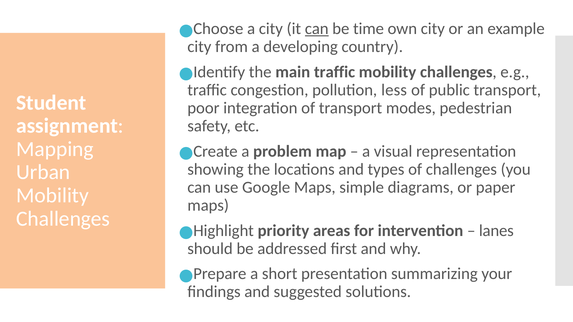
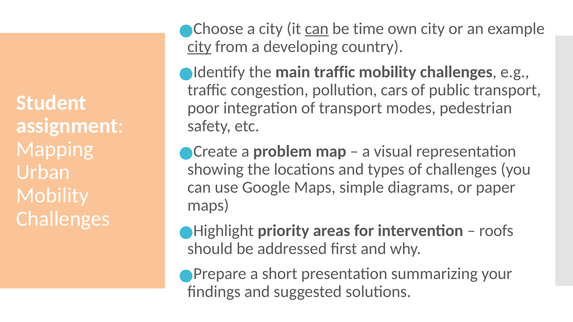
city underline: none -> present (199, 47)
less: less -> cars (394, 90)
lanes: lanes -> roofs (496, 231)
